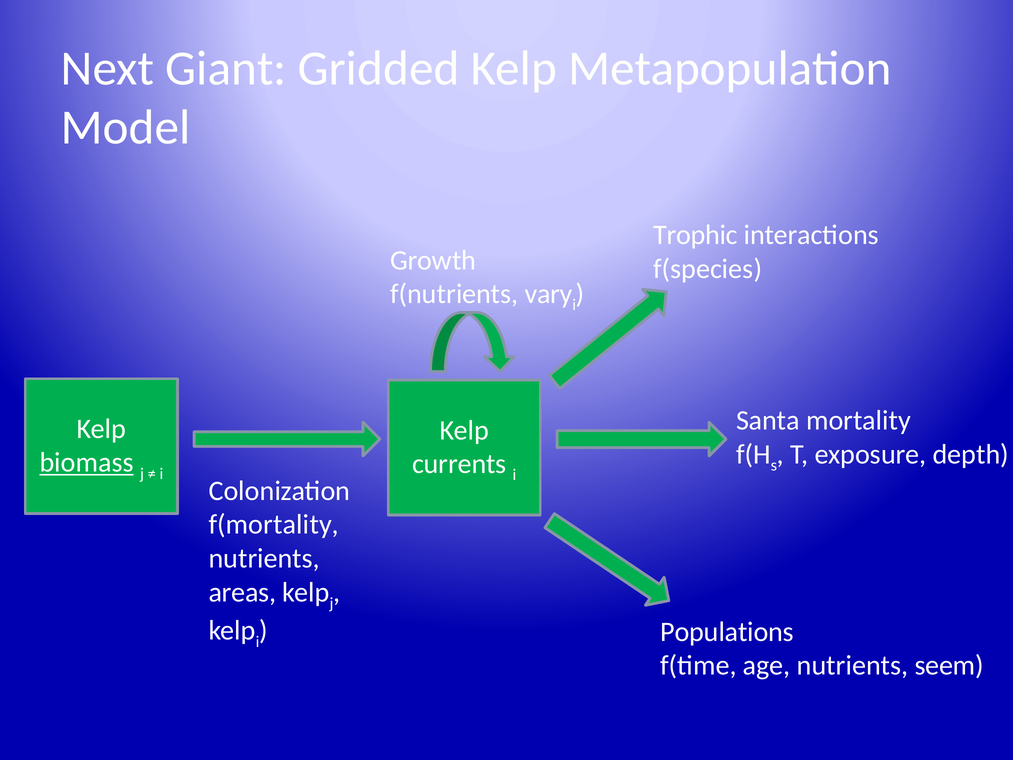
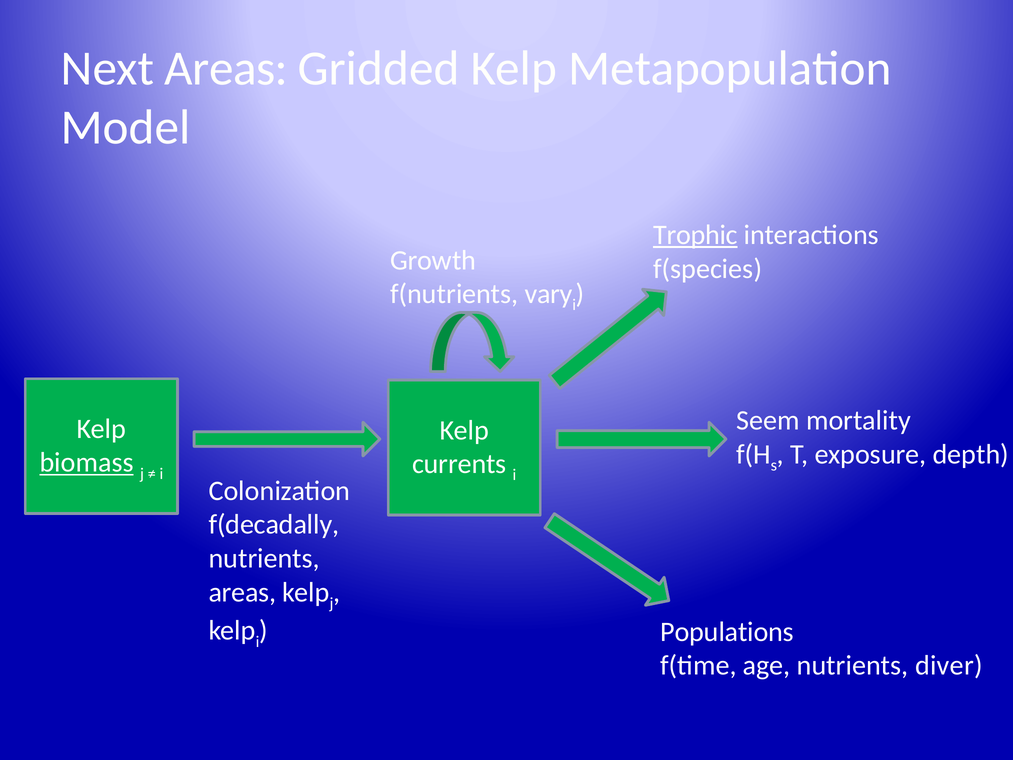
Next Giant: Giant -> Areas (226, 68)
Trophic underline: none -> present (695, 235)
Santa: Santa -> Seem (768, 421)
f(mortality: f(mortality -> f(decadally (274, 525)
seem: seem -> diver (949, 665)
